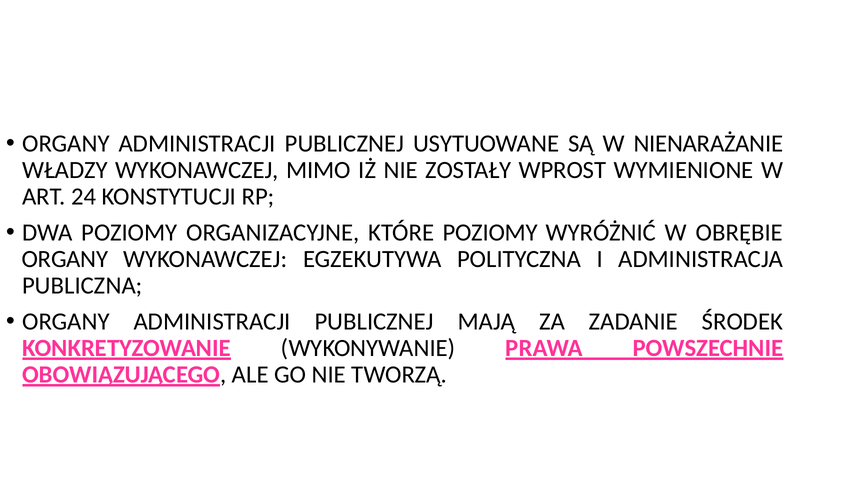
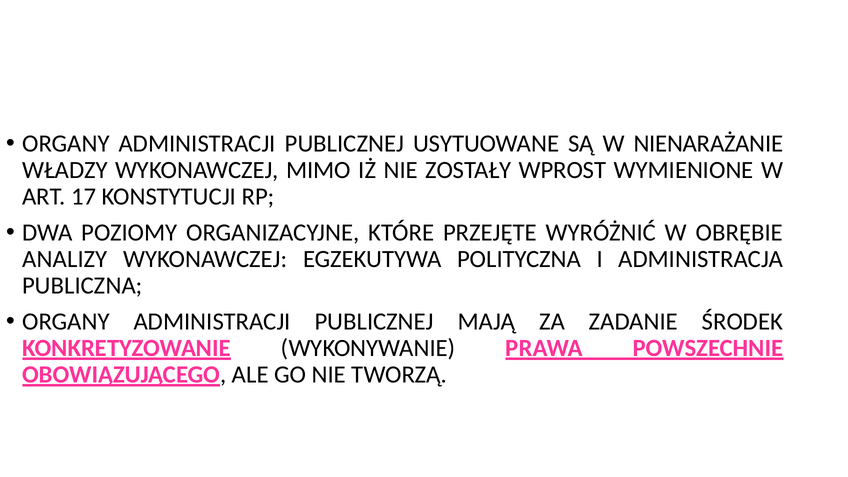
24: 24 -> 17 (84, 197)
KTÓRE POZIOMY: POZIOMY -> PRZEJĘTE (490, 232)
ORGANY: ORGANY -> ANALIZY (65, 259)
